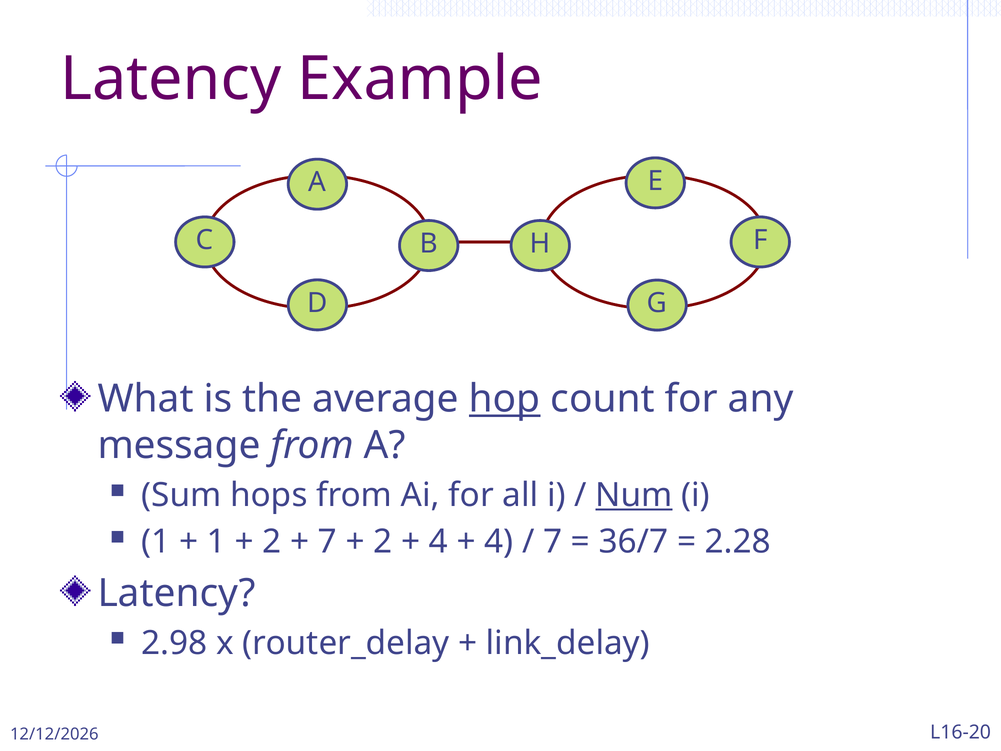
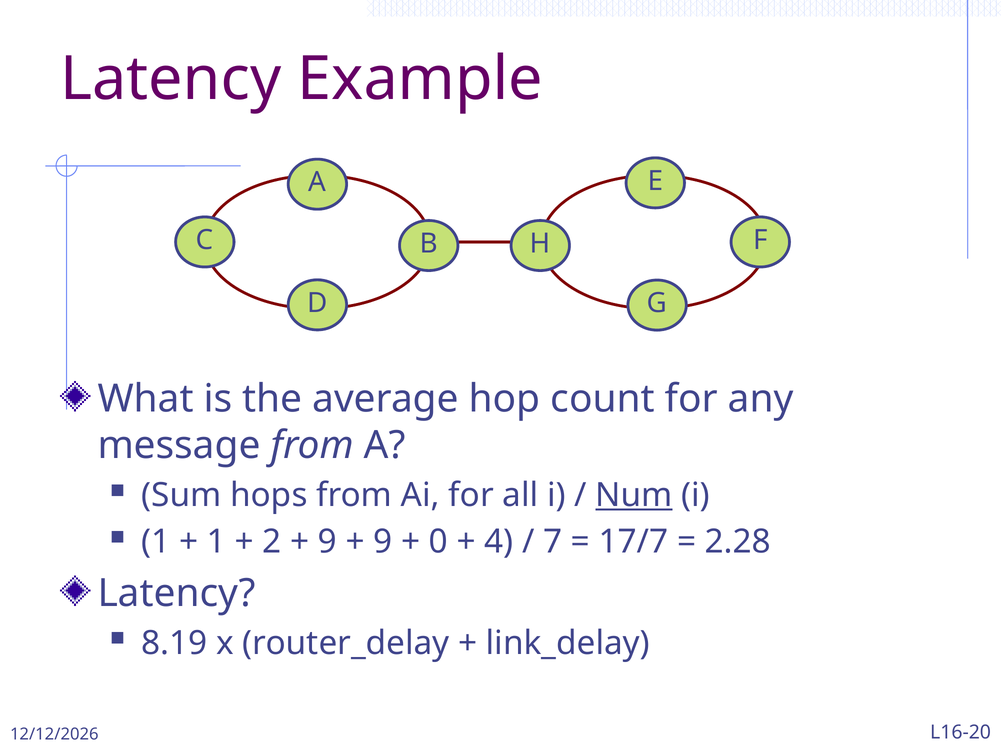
hop underline: present -> none (505, 399)
7: 7 -> 9 (327, 542)
2: 2 -> 9 (383, 542)
4: 4 -> 0 (438, 542)
36/7: 36/7 -> 17/7 (634, 542)
2.98: 2.98 -> 8.19 (174, 643)
